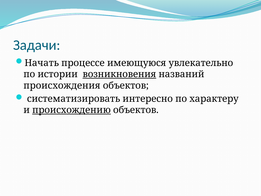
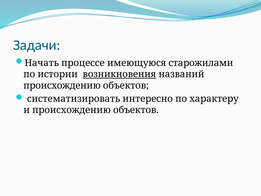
увлекательно: увлекательно -> старожилами (201, 63)
происхождения: происхождения -> происхождению (62, 85)
происхождению underline: present -> none (71, 110)
